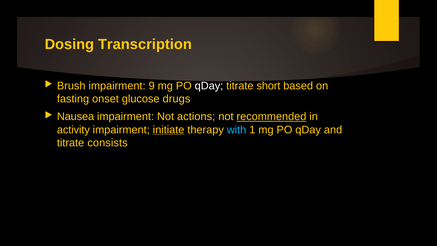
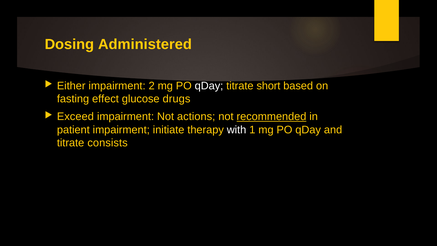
Transcription: Transcription -> Administered (145, 44)
Brush: Brush -> Either (71, 86)
9: 9 -> 2 (152, 86)
onset: onset -> effect (105, 99)
Nausea: Nausea -> Exceed (75, 117)
activity: activity -> patient (73, 130)
initiate underline: present -> none (169, 130)
with colour: light blue -> white (237, 130)
